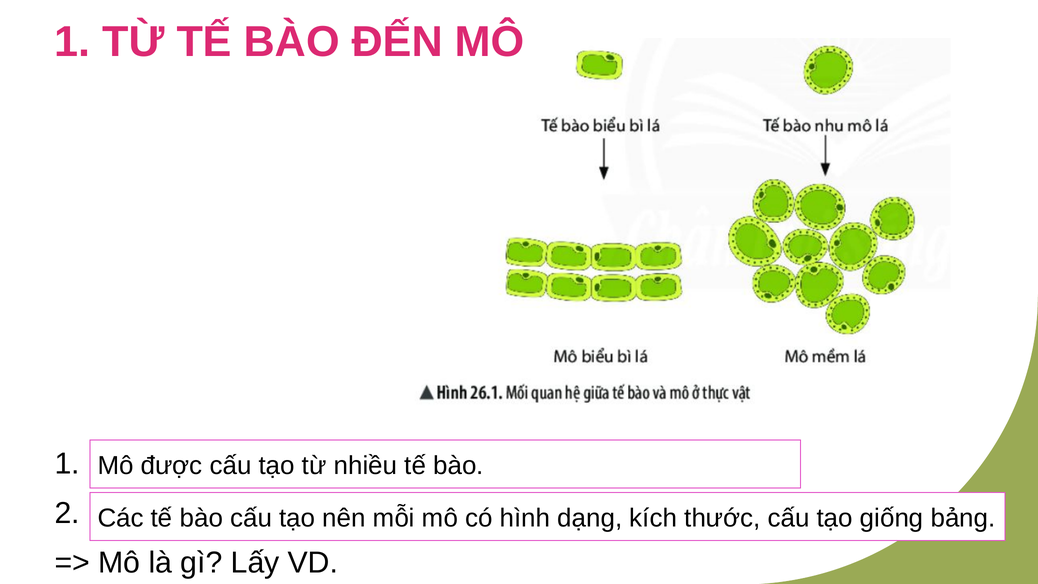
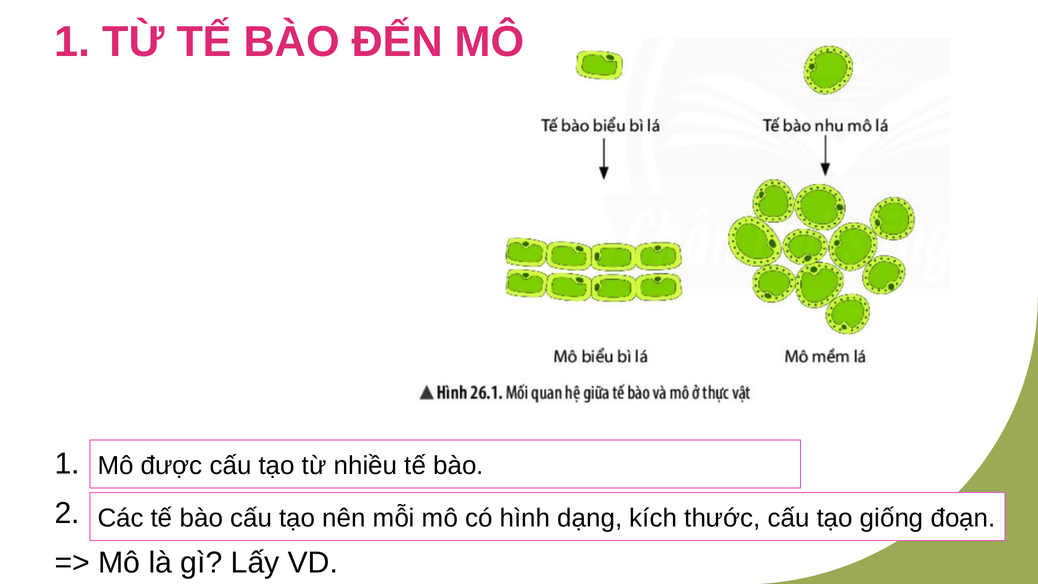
bảng: bảng -> đoạn (963, 518)
